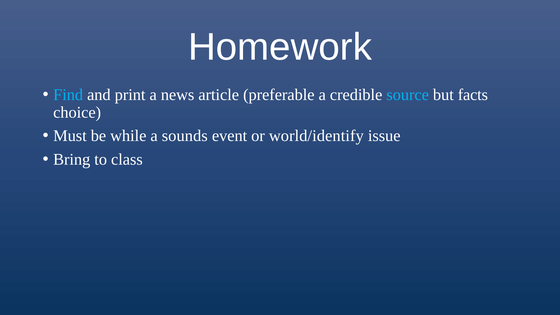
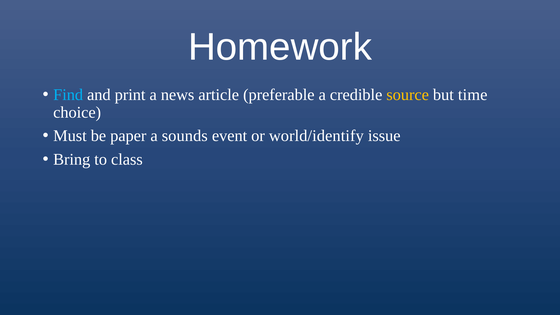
source colour: light blue -> yellow (408, 95)
facts: facts -> time (473, 95)
while: while -> paper (128, 136)
